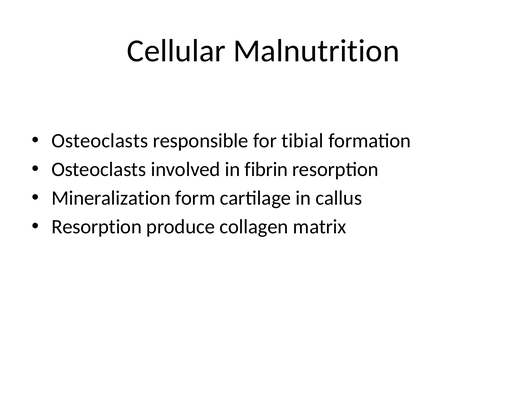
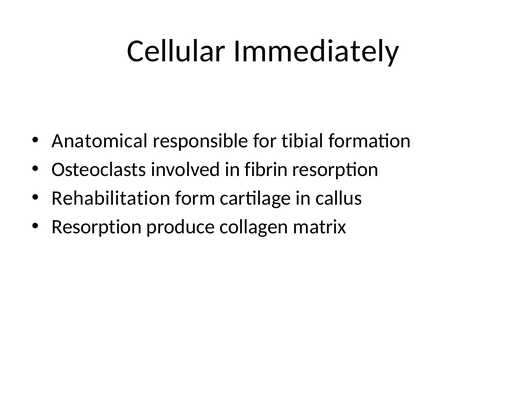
Malnutrition: Malnutrition -> Immediately (316, 51)
Osteoclasts: Osteoclasts -> Anatomical (100, 141)
Mineralization: Mineralization -> Rehabilitation (111, 198)
